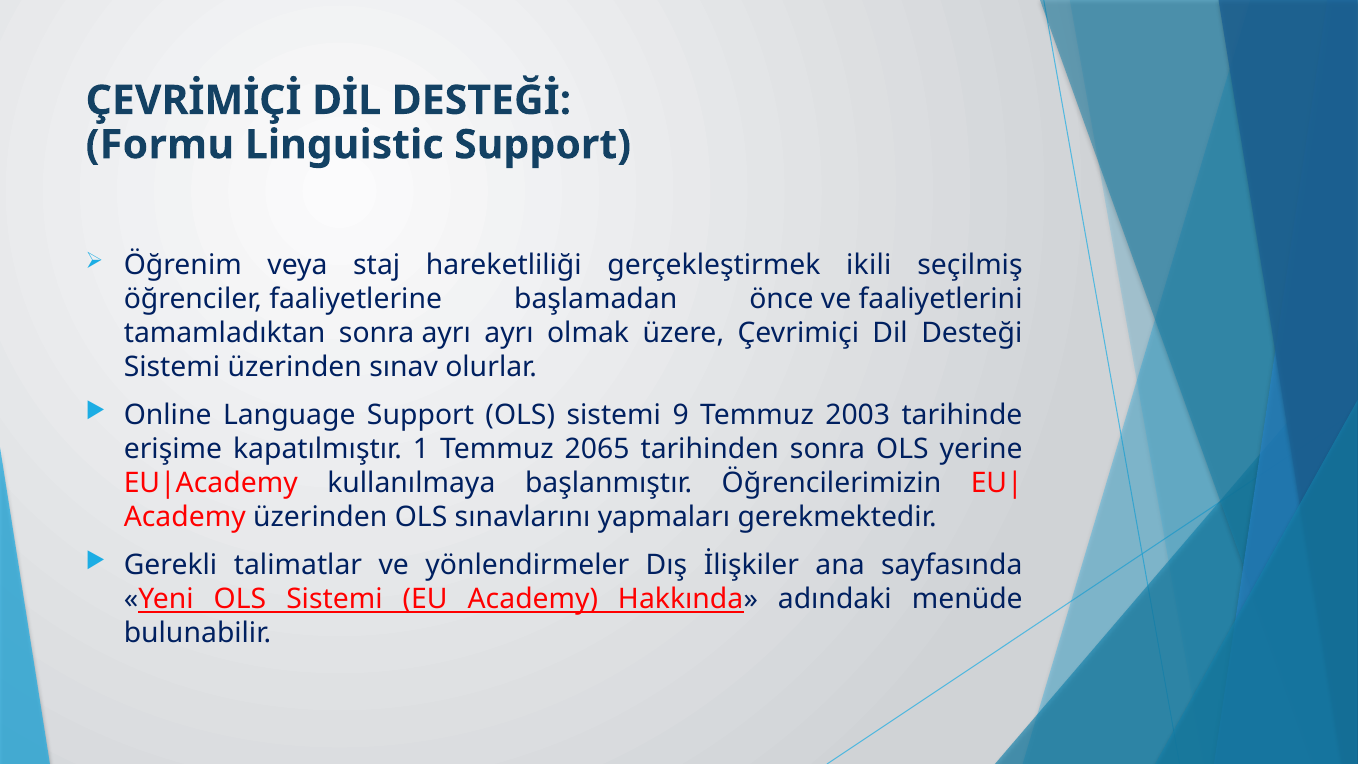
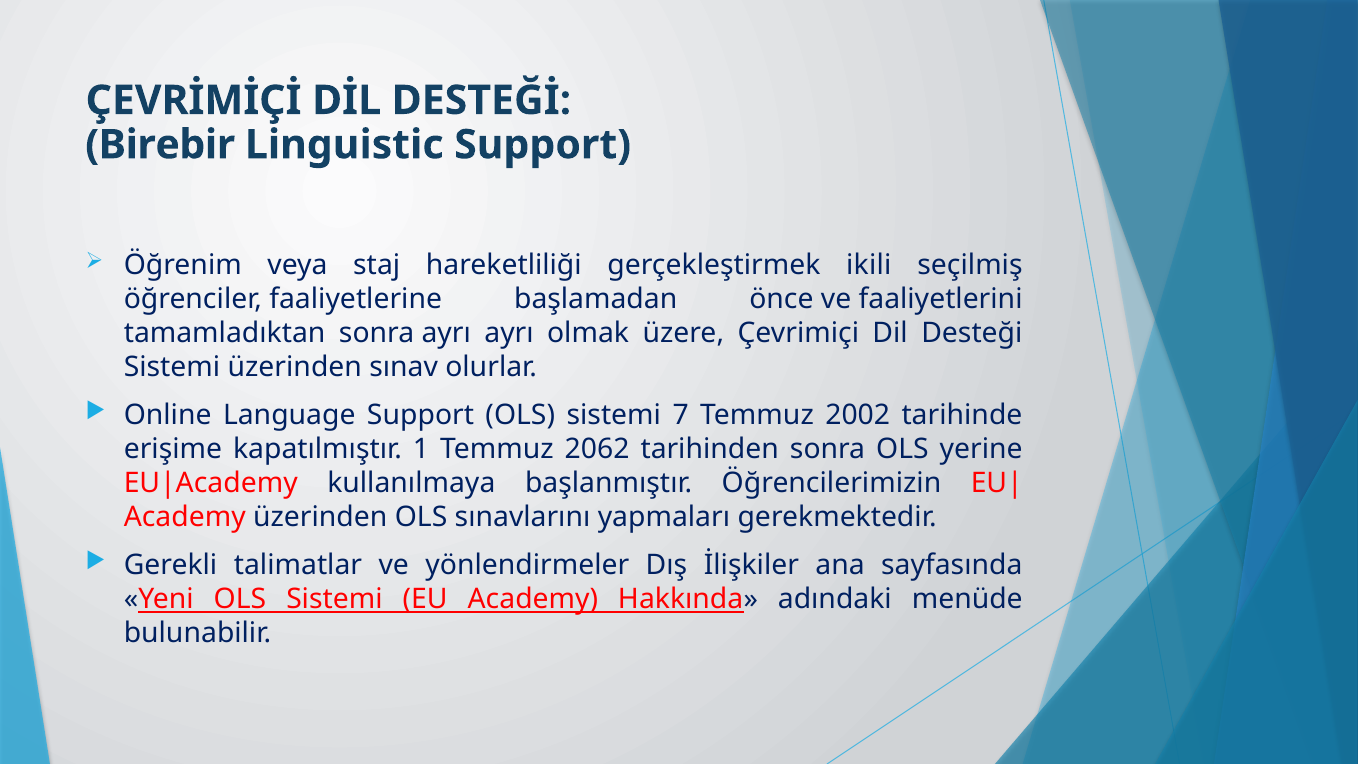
Formu: Formu -> Birebir (160, 145)
9: 9 -> 7 (681, 415)
2003: 2003 -> 2002 (858, 415)
2065: 2065 -> 2062 (597, 449)
